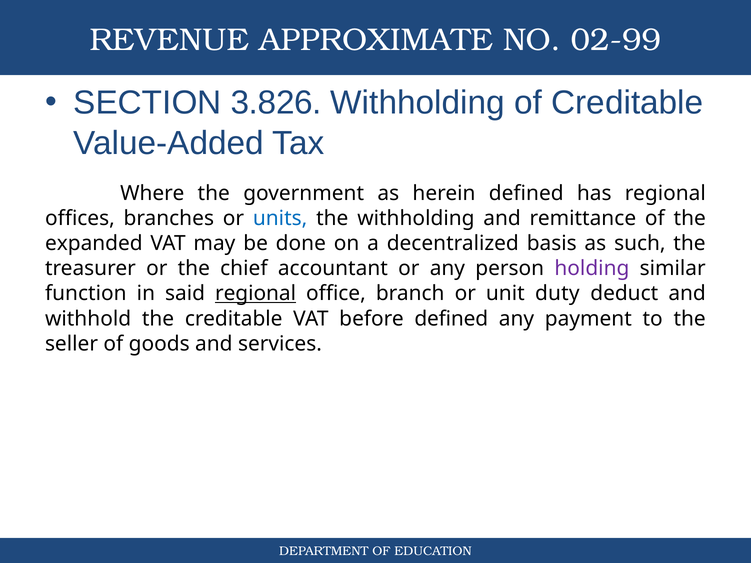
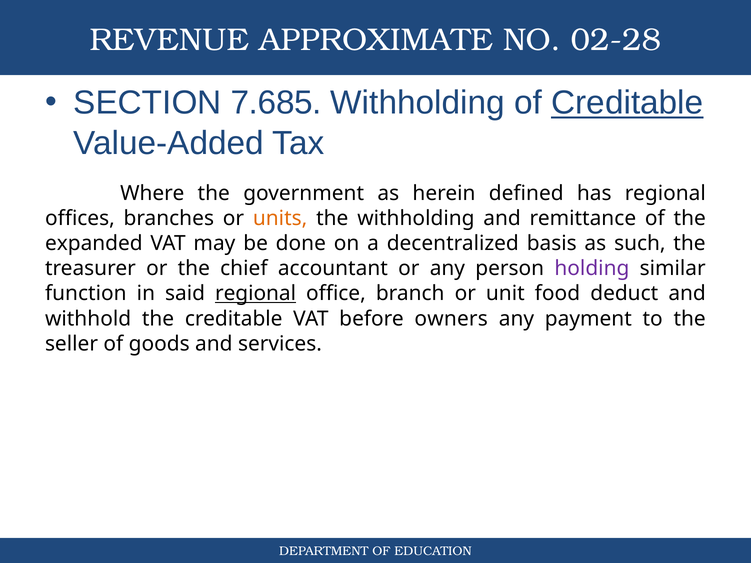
02-99: 02-99 -> 02-28 (616, 40)
3.826: 3.826 -> 7.685 (276, 103)
Creditable underline: none -> present (627, 103)
units colour: blue -> orange (280, 219)
duty: duty -> food (557, 294)
before defined: defined -> owners (451, 319)
